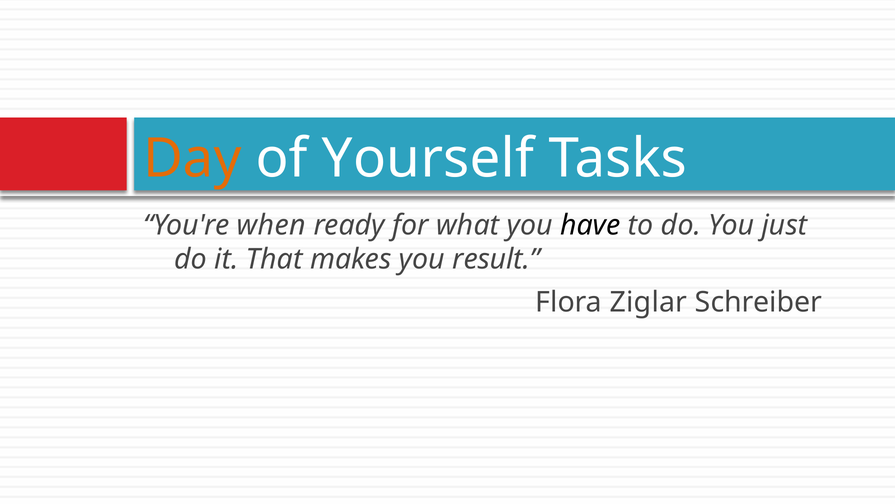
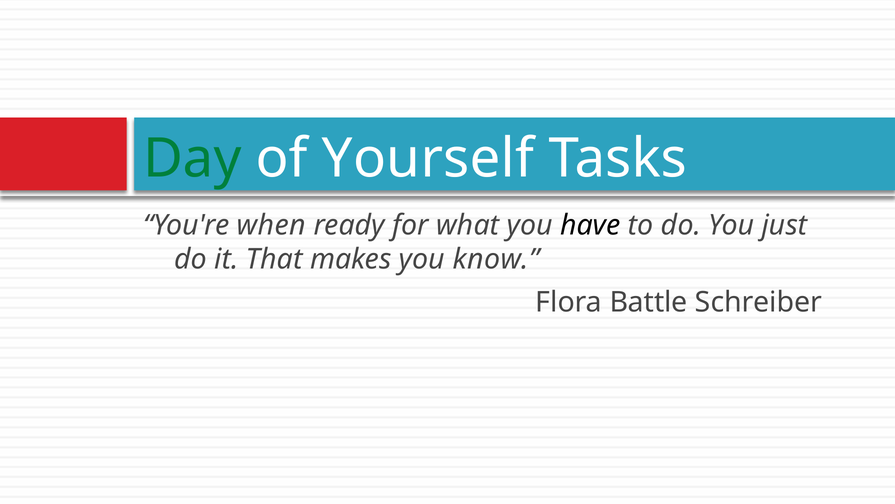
Day colour: orange -> green (192, 158)
result: result -> know (496, 259)
Ziglar: Ziglar -> Battle (649, 302)
